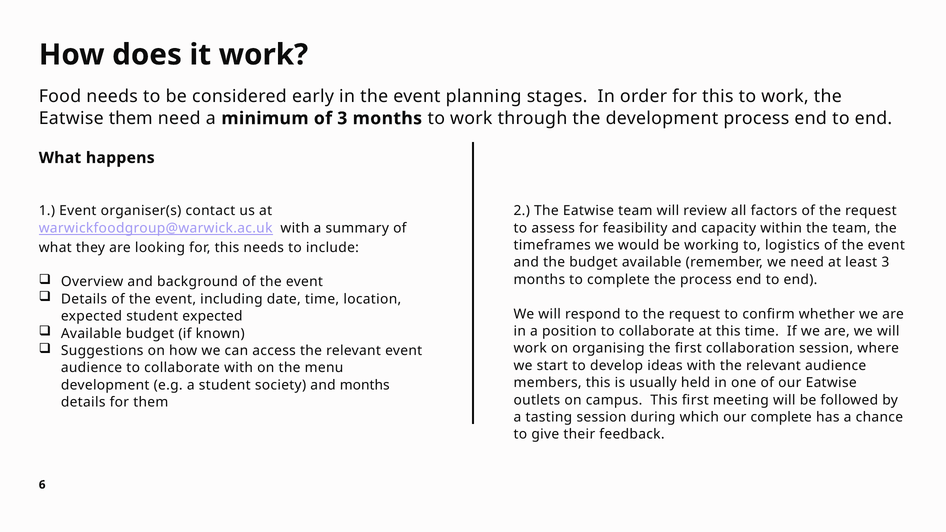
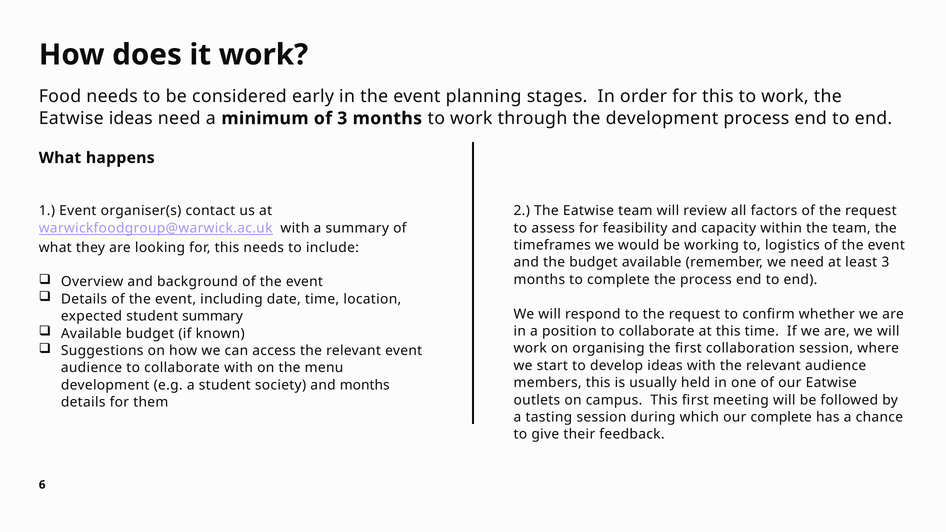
Eatwise them: them -> ideas (131, 118)
student expected: expected -> summary (213, 316)
